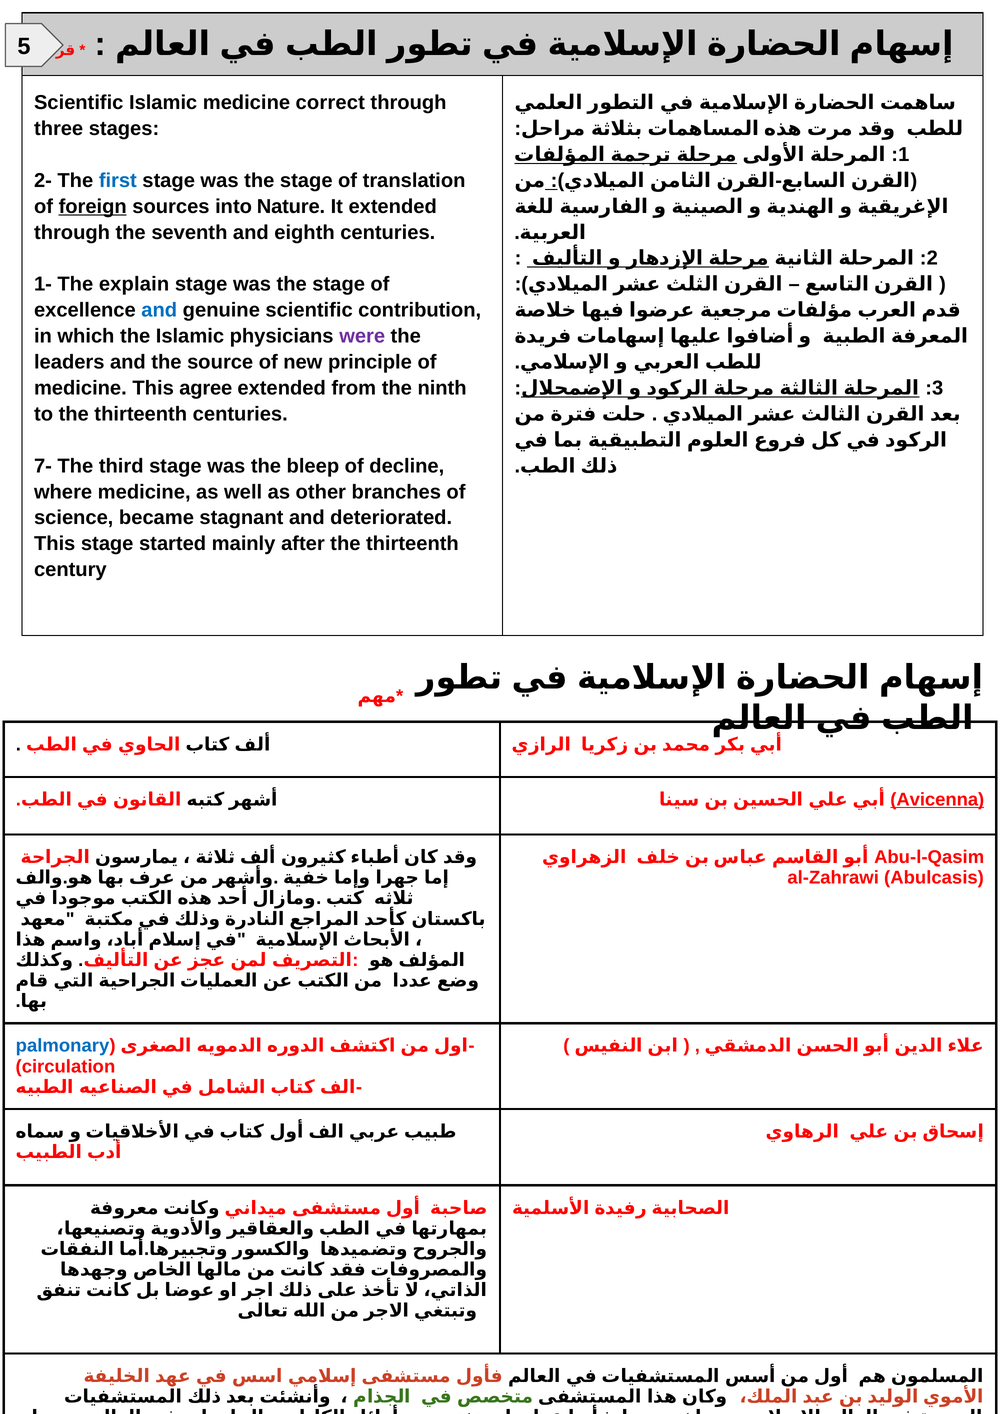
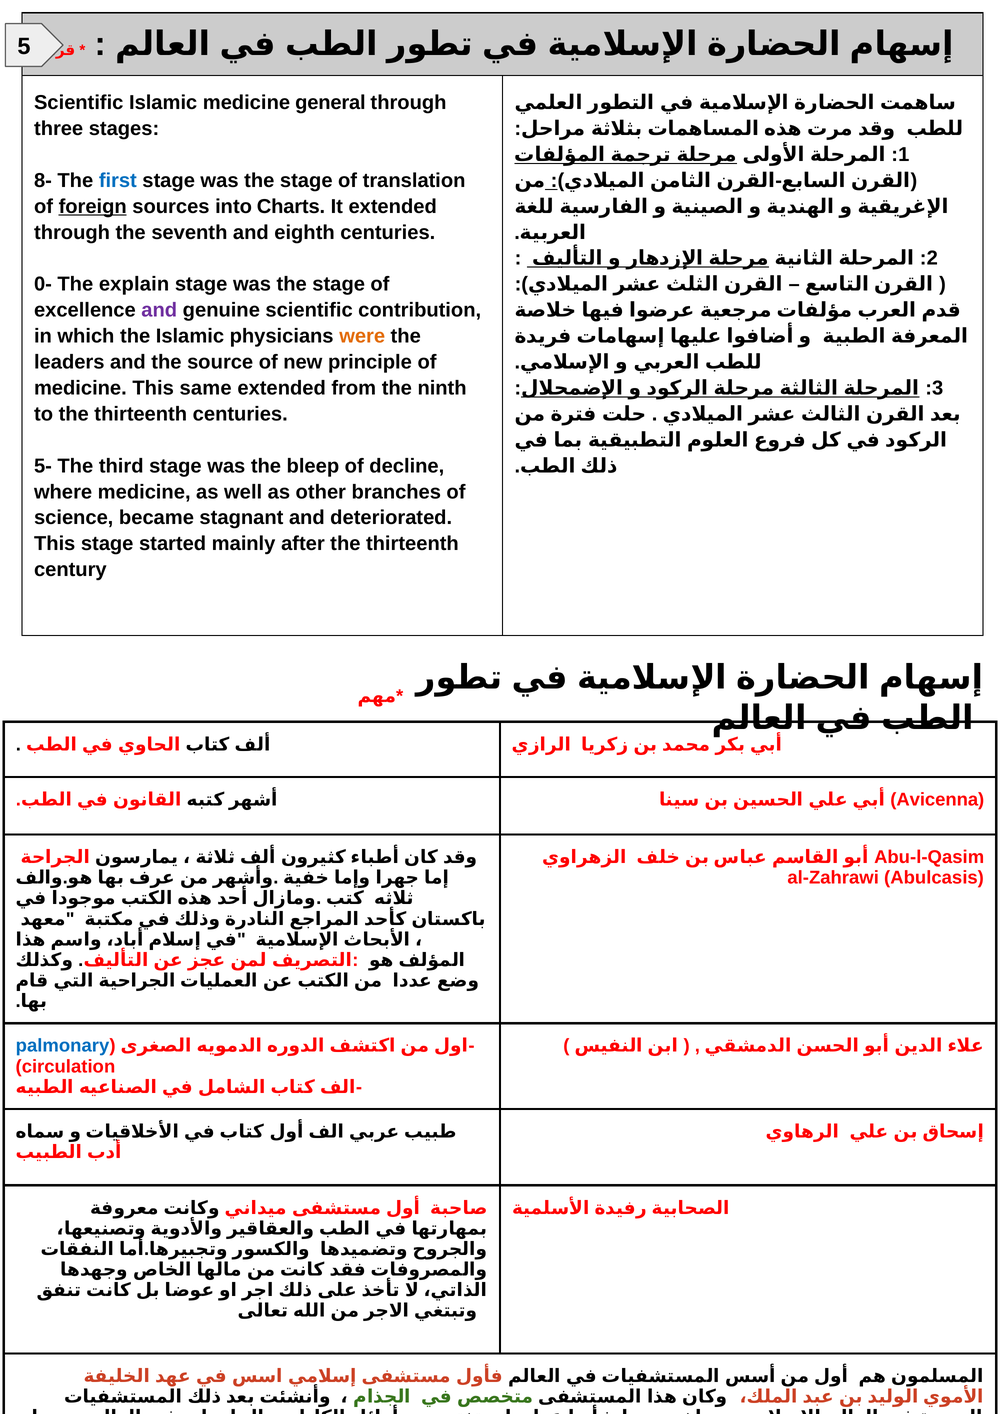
correct: correct -> general (330, 103)
2-: 2- -> 8- (43, 181)
Nature: Nature -> Charts (291, 206)
1-: 1- -> 0- (43, 284)
and colour: blue -> purple (159, 310)
were colour: purple -> orange (362, 336)
agree: agree -> same (206, 388)
7-: 7- -> 5- (43, 466)
Avicenna underline: present -> none (937, 800)
